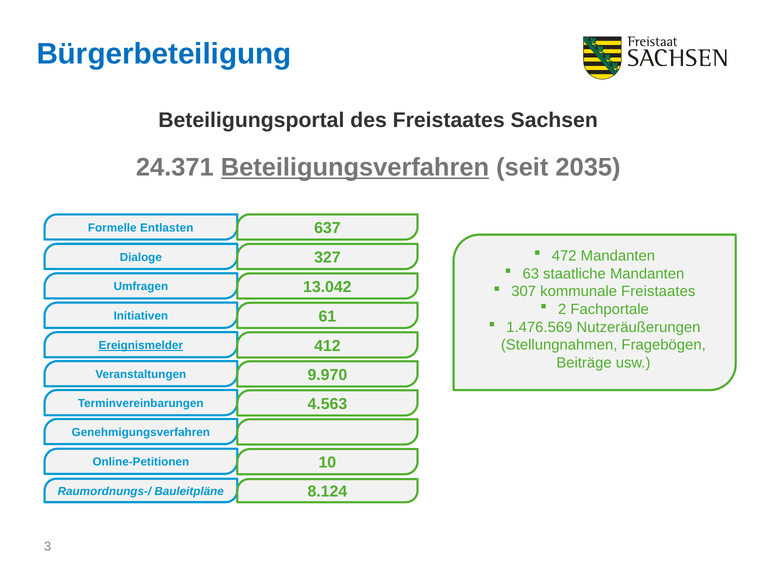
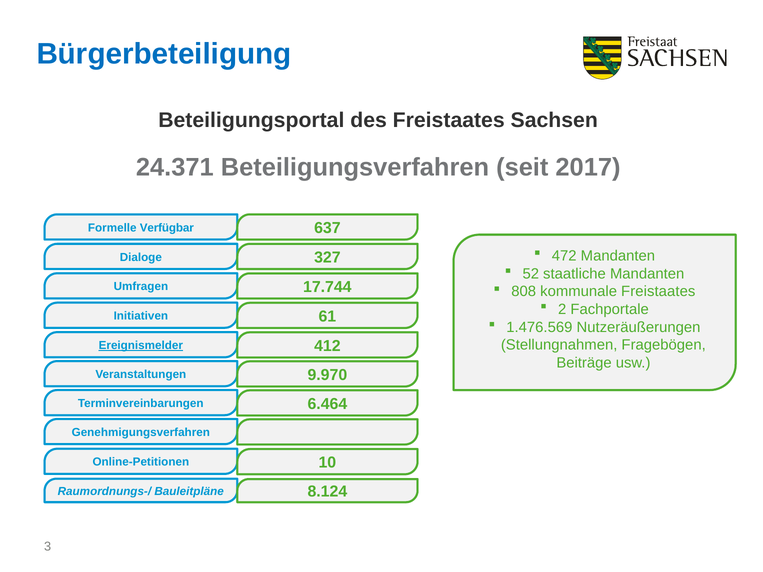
Beteiligungsverfahren underline: present -> none (355, 167)
2035: 2035 -> 2017 (588, 167)
Entlasten: Entlasten -> Verfügbar (167, 228)
63: 63 -> 52 (531, 274)
13.042: 13.042 -> 17.744 (327, 287)
307: 307 -> 808 (524, 292)
4.563: 4.563 -> 6.464 (327, 404)
